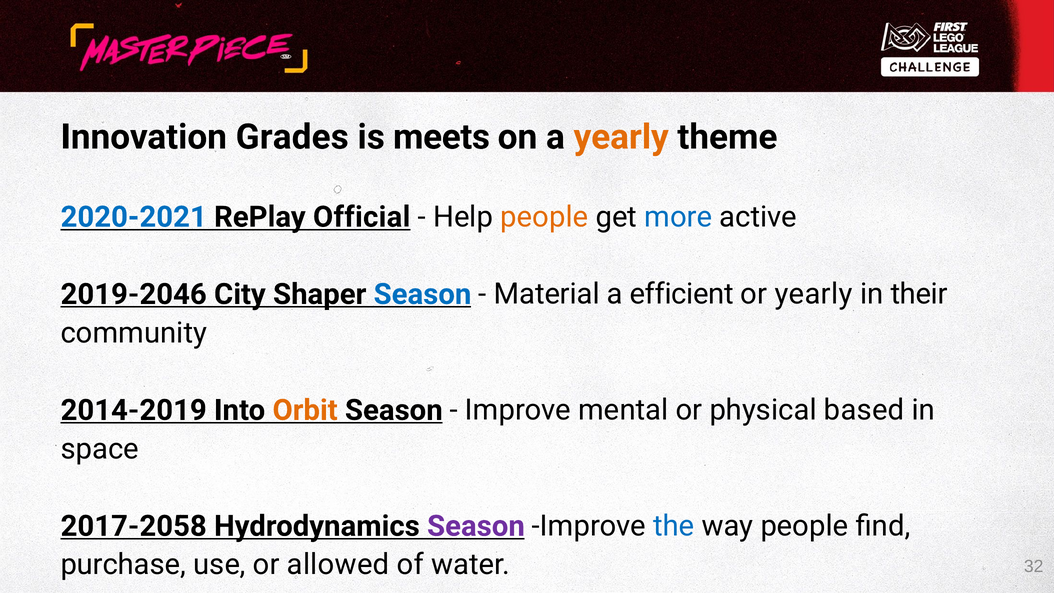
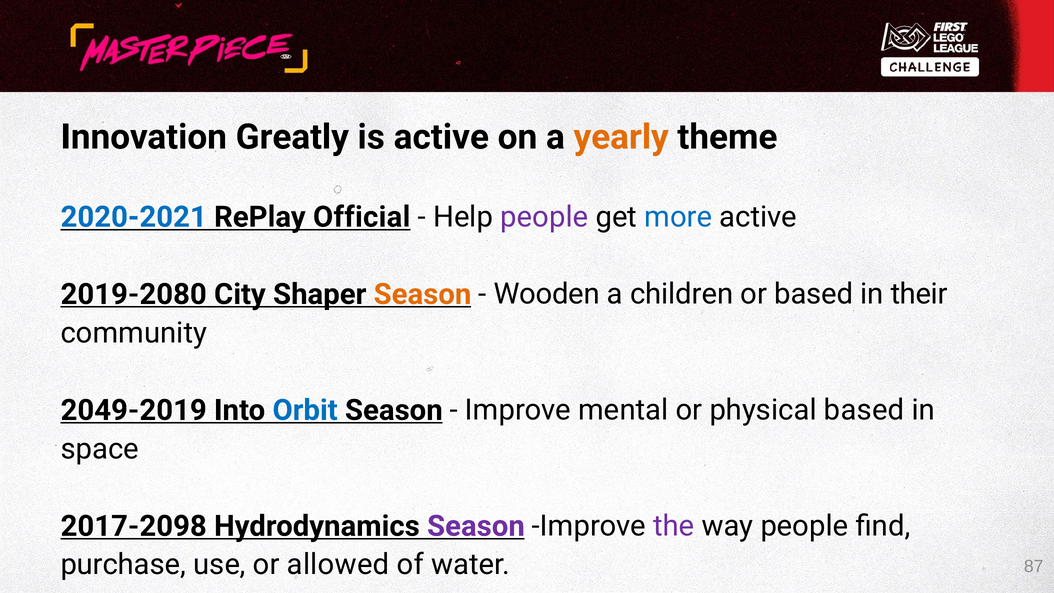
Grades: Grades -> Greatly (292, 137)
is meets: meets -> active (441, 137)
people colour: orange -> purple (544, 217)
2019-2046: 2019-2046 -> 2019-2080 (134, 294)
Season colour: blue -> orange (422, 294)
Material: Material -> Wooden (547, 294)
efficient: efficient -> children (682, 294)
or yearly: yearly -> based (814, 294)
2014-2019: 2014-2019 -> 2049-2019 (134, 410)
Orbit colour: orange -> blue (305, 410)
2017-2058: 2017-2058 -> 2017-2098 (134, 526)
the colour: blue -> purple (674, 526)
32: 32 -> 87 (1034, 567)
